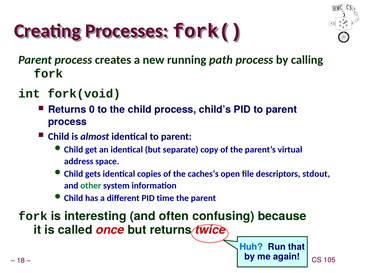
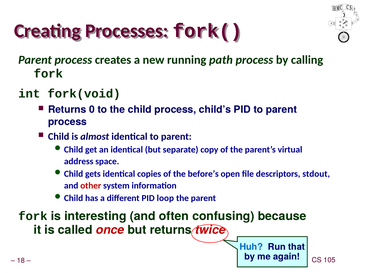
caches’s: caches’s -> before’s (203, 174)
other colour: green -> red (91, 186)
time: time -> loop (165, 199)
